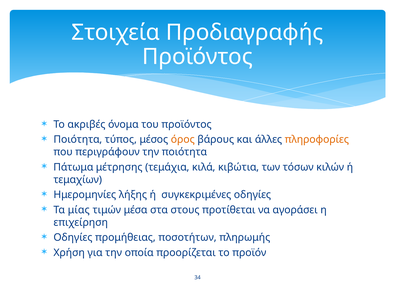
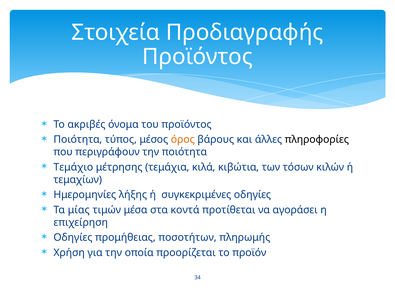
πληροφορίες colour: orange -> black (317, 140)
Πάτωμα: Πάτωμα -> Τεμάχιο (73, 167)
στους: στους -> κοντά (185, 210)
